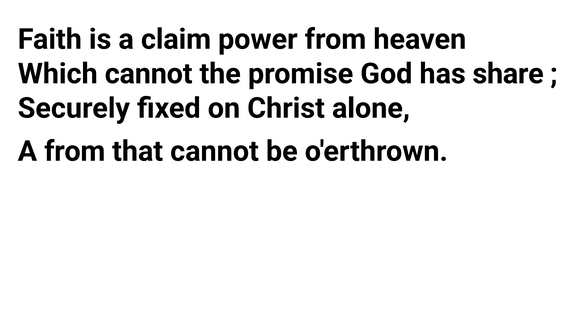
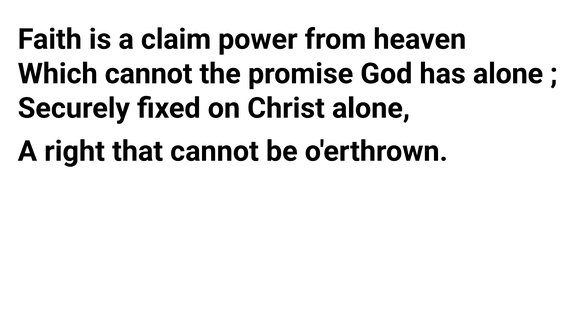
has share: share -> alone (508, 74)
A from: from -> right (75, 152)
